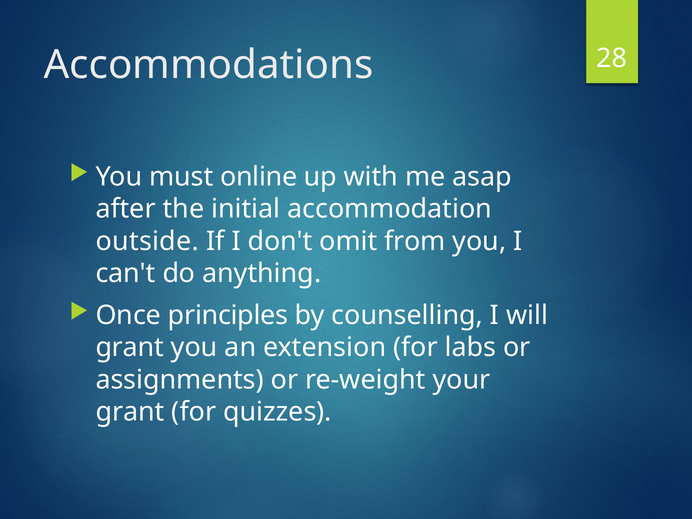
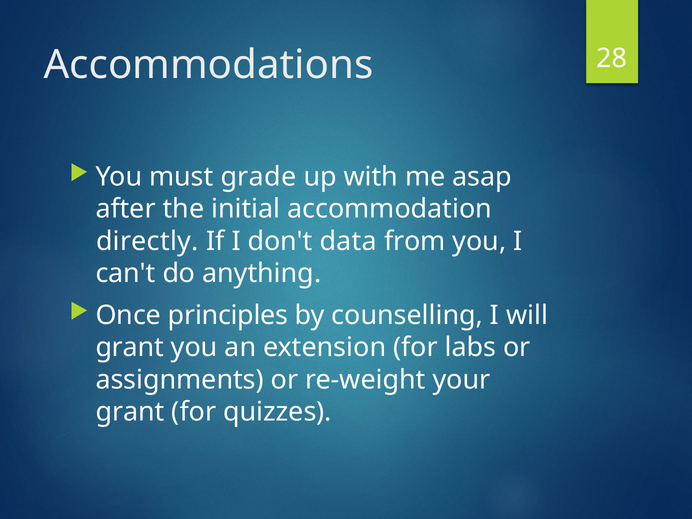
online: online -> grade (258, 177)
outside: outside -> directly (147, 241)
omit: omit -> data (348, 241)
